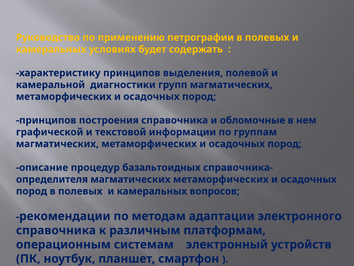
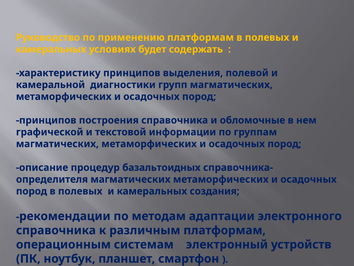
применению петрографии: петрографии -> платформам (201, 37)
вопросов: вопросов -> создания (215, 191)
